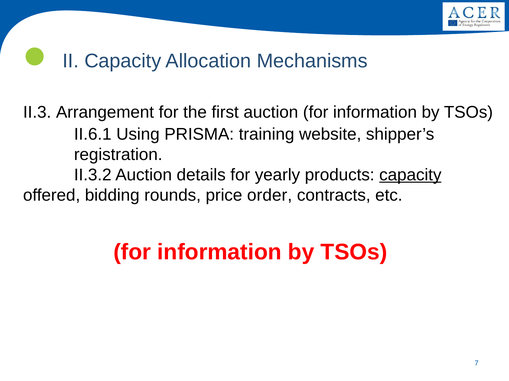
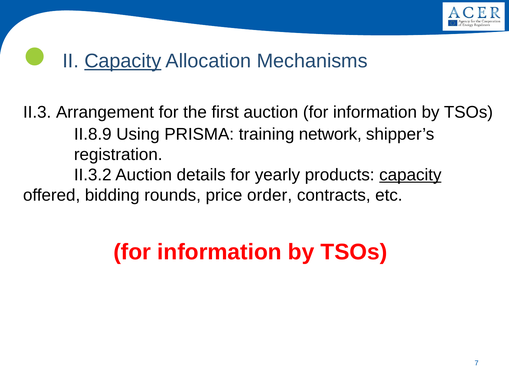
Capacity underline: none -> present (123, 61)
II.6.1: II.6.1 -> II.8.9 (93, 134)
website: website -> network (330, 134)
